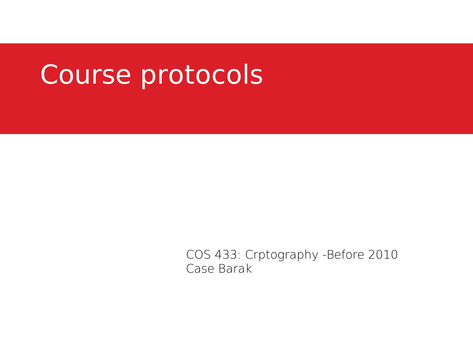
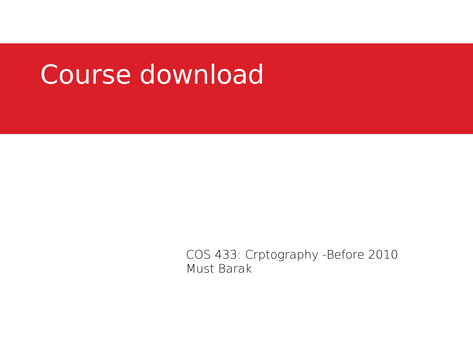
protocols: protocols -> download (202, 75)
Case: Case -> Must (200, 269)
